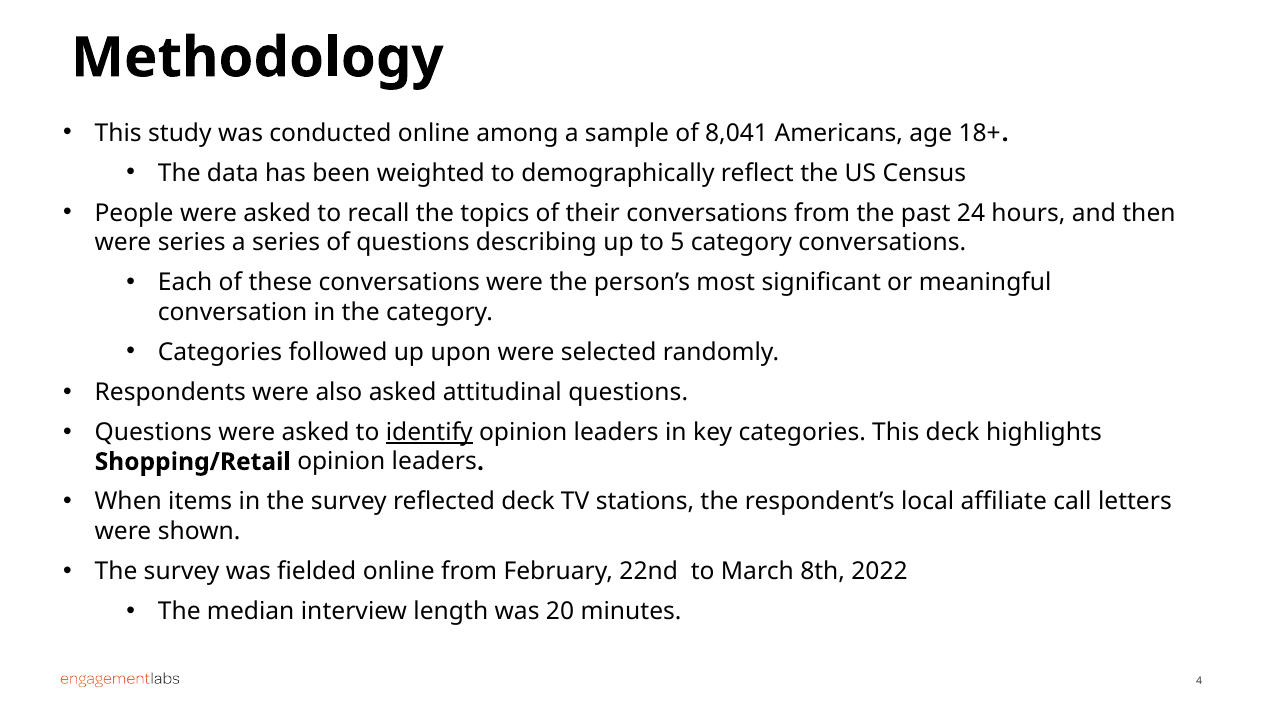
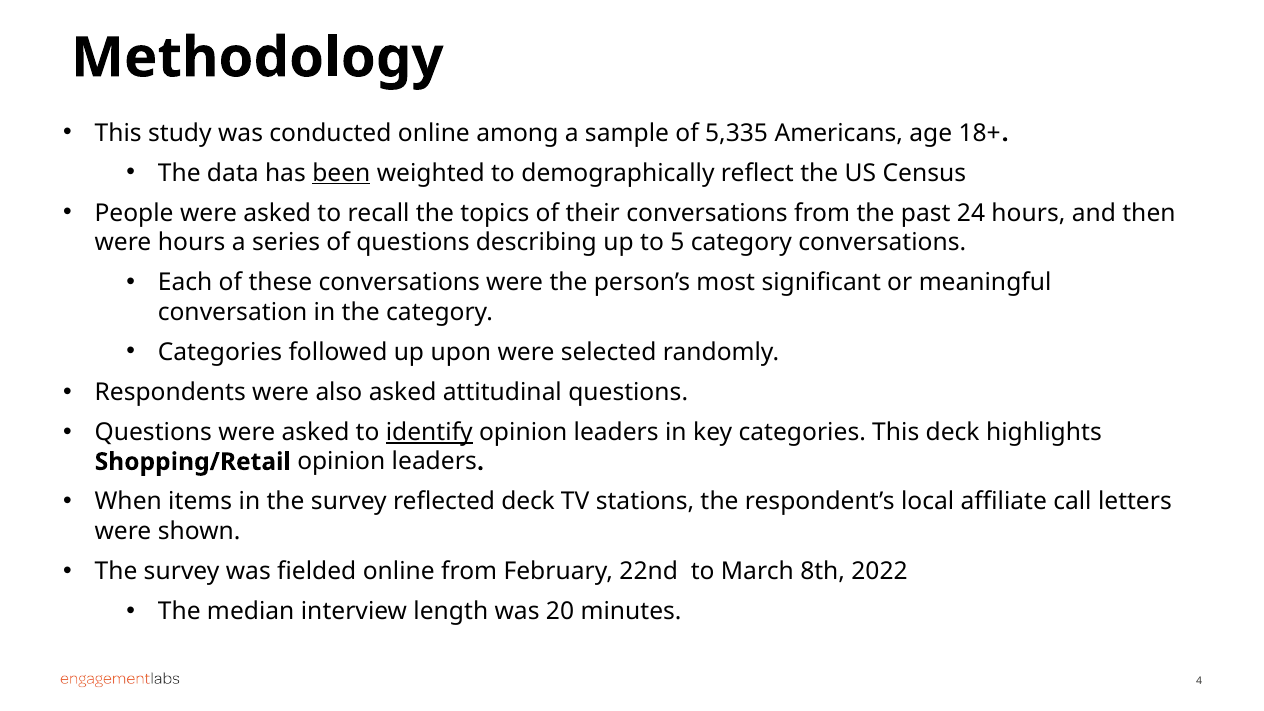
8,041: 8,041 -> 5,335 (737, 133)
been underline: none -> present (341, 173)
were series: series -> hours (192, 243)
